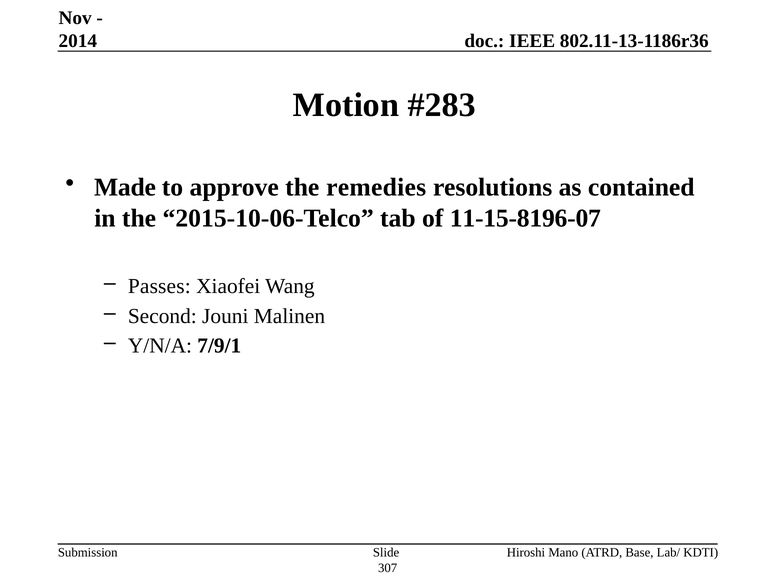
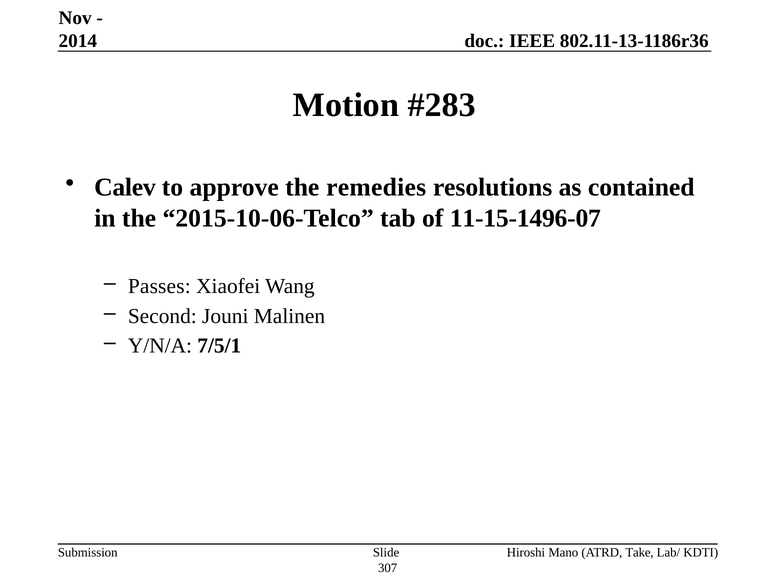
Made: Made -> Calev (125, 188)
11-15-8196-07: 11-15-8196-07 -> 11-15-1496-07 (525, 218)
7/9/1: 7/9/1 -> 7/5/1 (219, 346)
Base: Base -> Take (640, 553)
